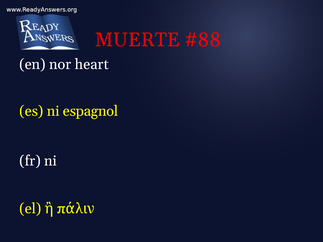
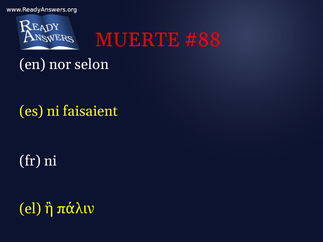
heart: heart -> selon (92, 64)
espagnol: espagnol -> faisaient (90, 111)
